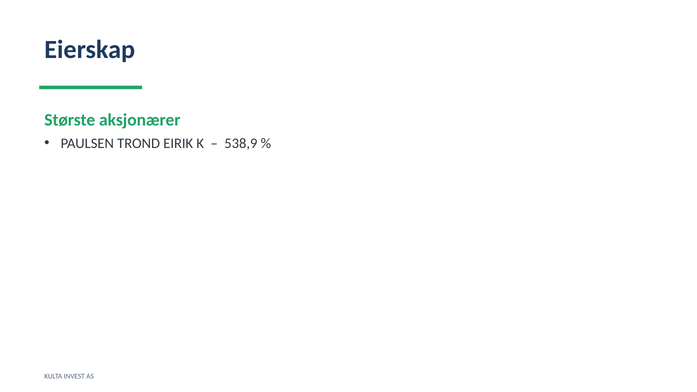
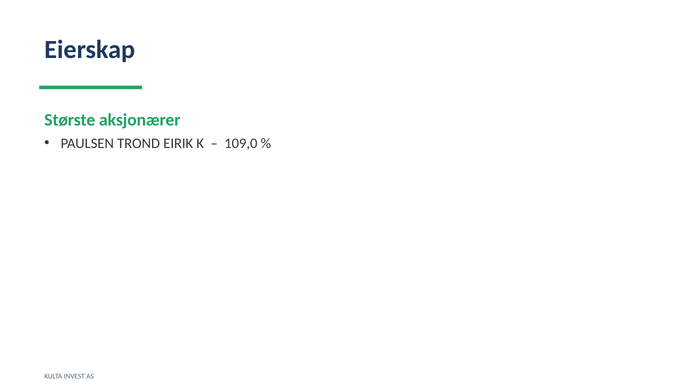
538,9: 538,9 -> 109,0 (241, 143)
